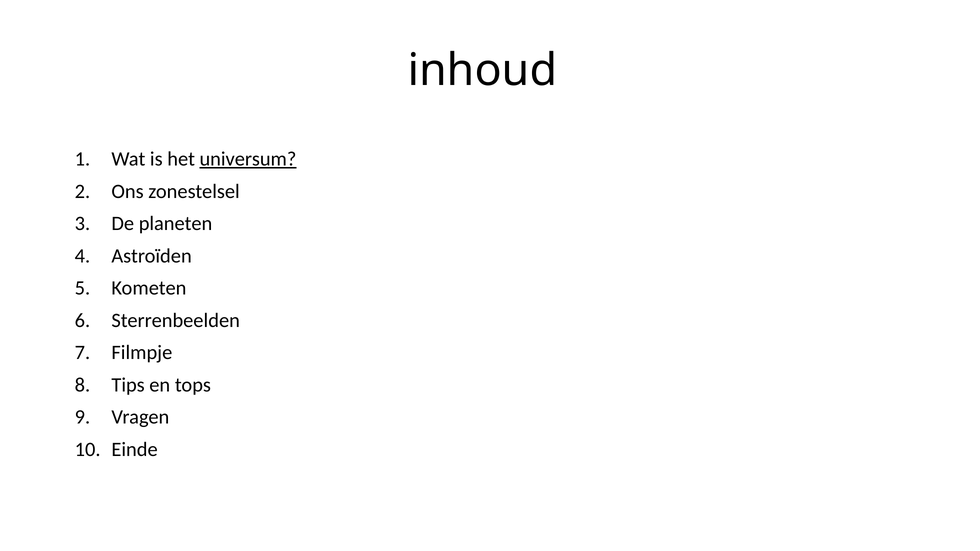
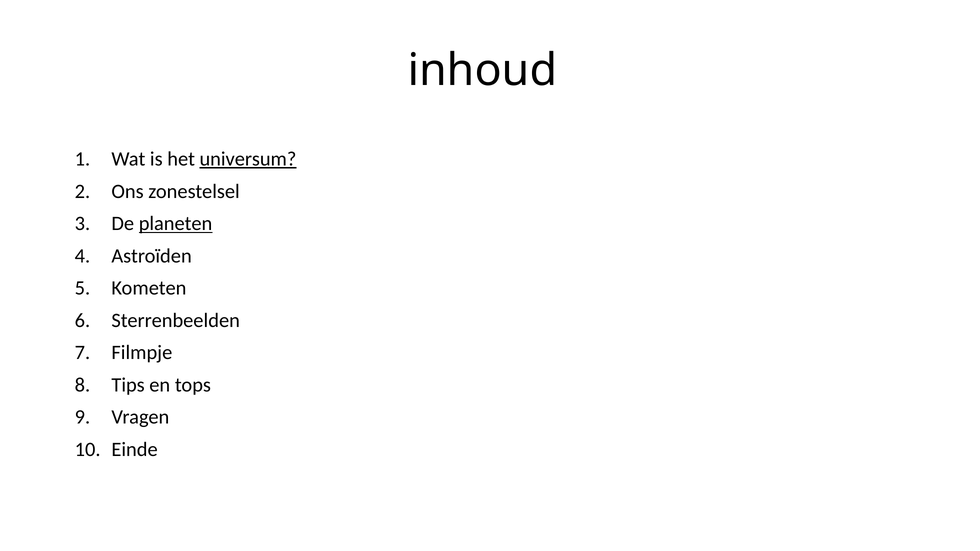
planeten underline: none -> present (176, 224)
